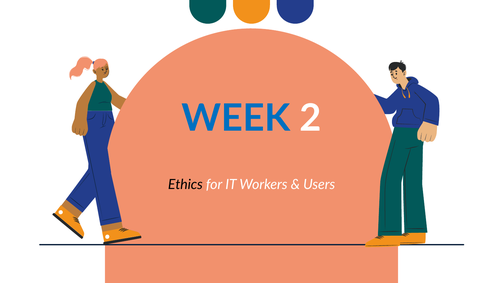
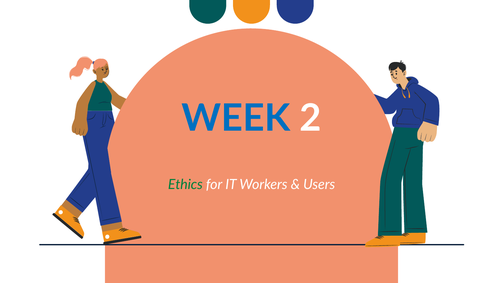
Ethics colour: black -> green (185, 184)
